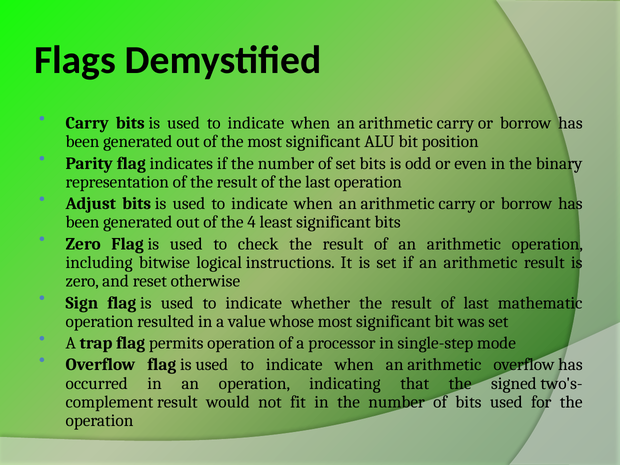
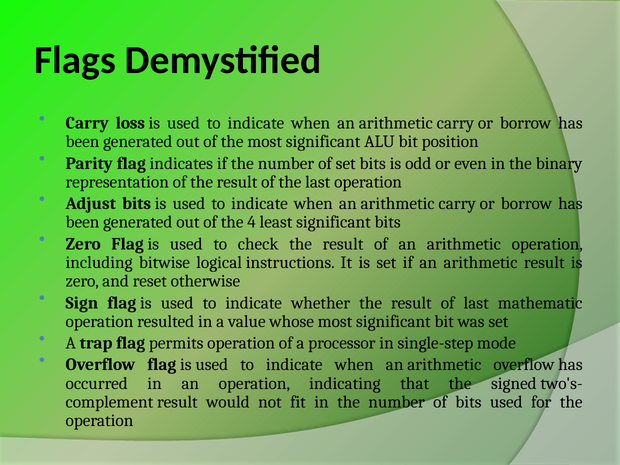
Carry bits: bits -> loss (130, 123)
